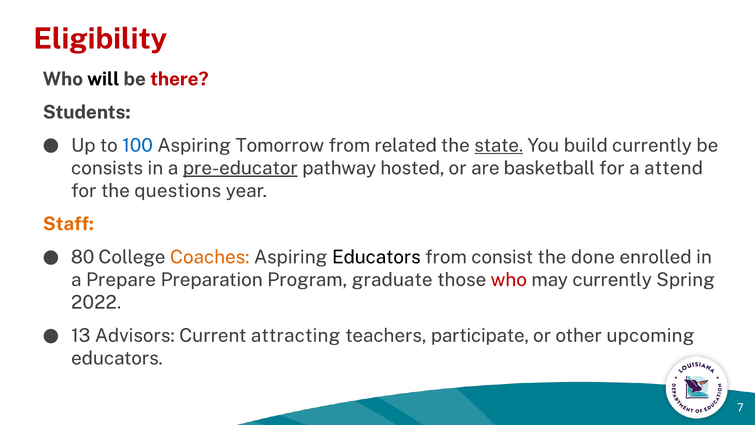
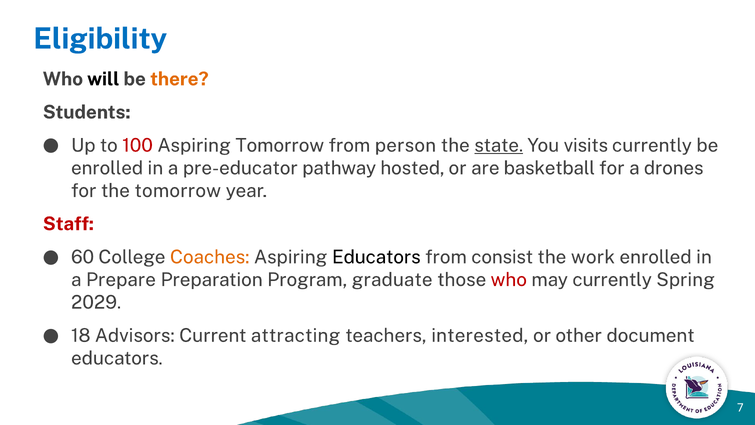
Eligibility colour: red -> blue (100, 39)
there colour: red -> orange (179, 79)
100 colour: blue -> red (137, 145)
related: related -> person (405, 145)
build: build -> visits (586, 145)
consists: consists -> enrolled (107, 168)
pre-educator underline: present -> none (240, 168)
attend: attend -> drones (674, 168)
the questions: questions -> tomorrow (178, 191)
Staff colour: orange -> red (68, 224)
80: 80 -> 60 (83, 257)
done: done -> work (593, 257)
2022: 2022 -> 2029 (96, 302)
13: 13 -> 18 (81, 335)
participate: participate -> interested (480, 335)
upcoming: upcoming -> document (651, 335)
